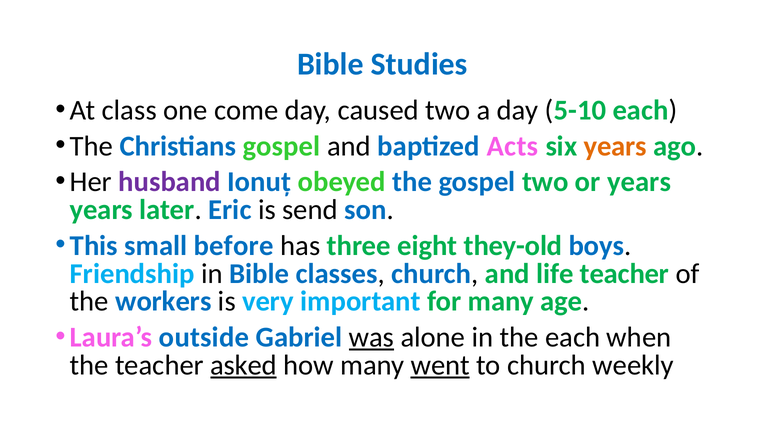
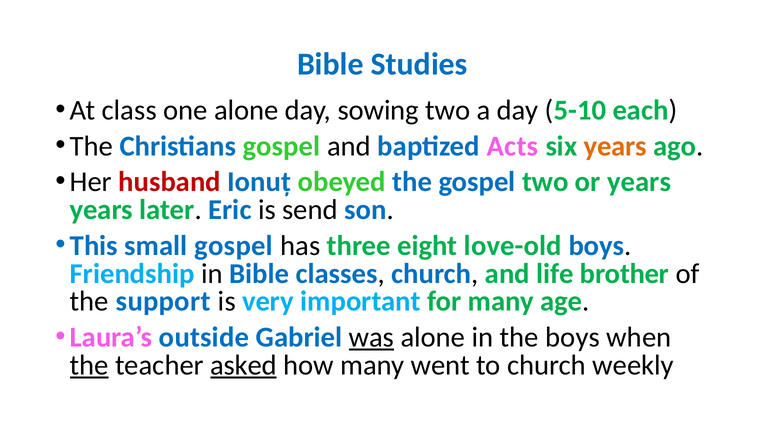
one come: come -> alone (246, 110)
caused: caused -> sowing (378, 110)
husband colour: purple -> red (170, 182)
small before: before -> gospel (234, 246)
they-old: they-old -> love-old (513, 246)
life teacher: teacher -> brother (625, 274)
workers: workers -> support (163, 302)
the each: each -> boys (573, 338)
the underline: none -> present (89, 365)
went underline: present -> none (440, 365)
